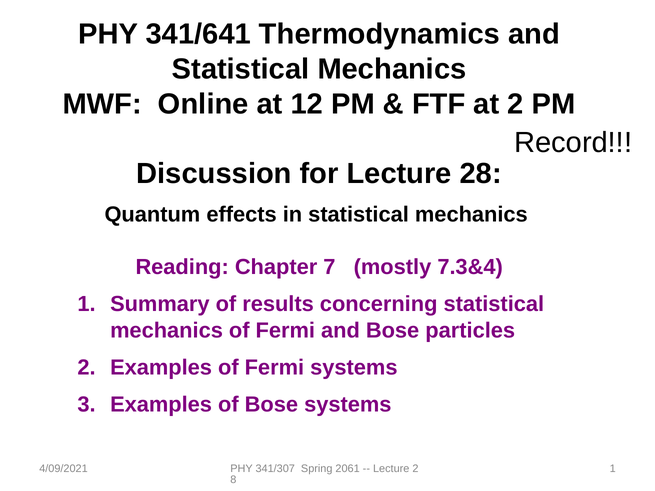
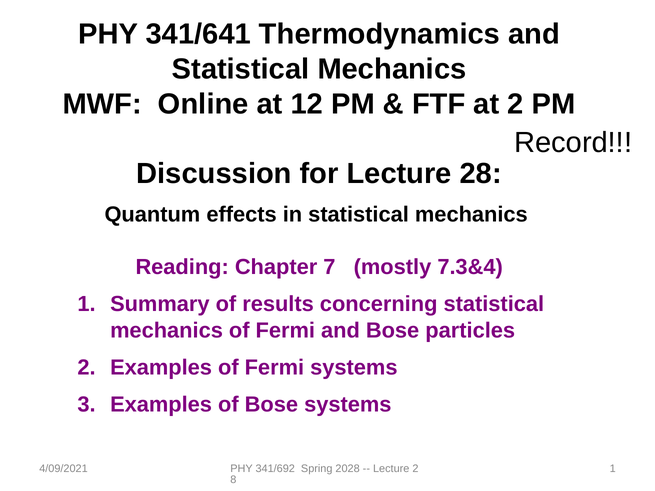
341/307: 341/307 -> 341/692 (275, 469)
2061: 2061 -> 2028 (348, 469)
